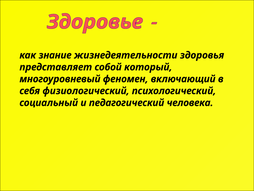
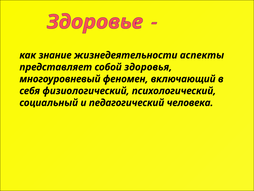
здоровья: здоровья -> аспекты (202, 55)
который: который -> здоровья (148, 67)
